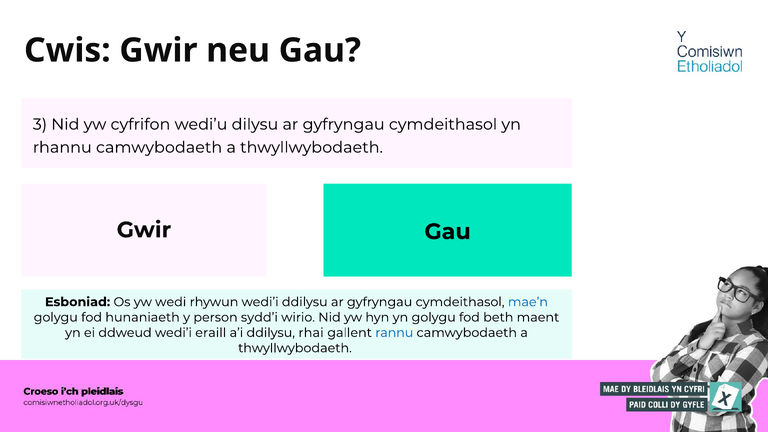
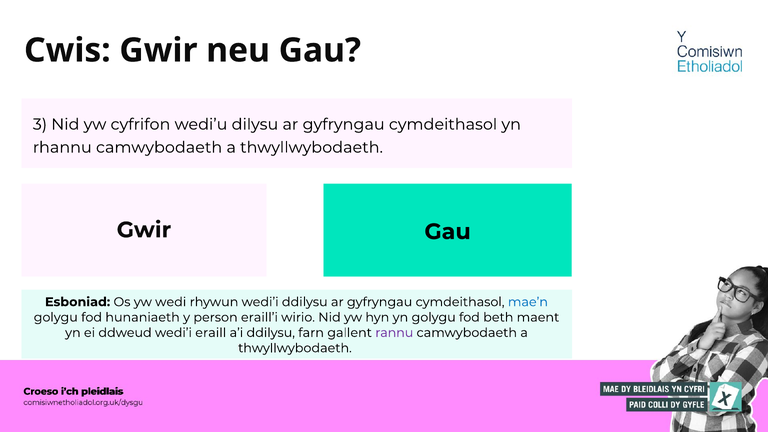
sydd’i: sydd’i -> eraill’i (259, 317)
rhai: rhai -> farn (311, 333)
rannu colour: blue -> purple (394, 333)
